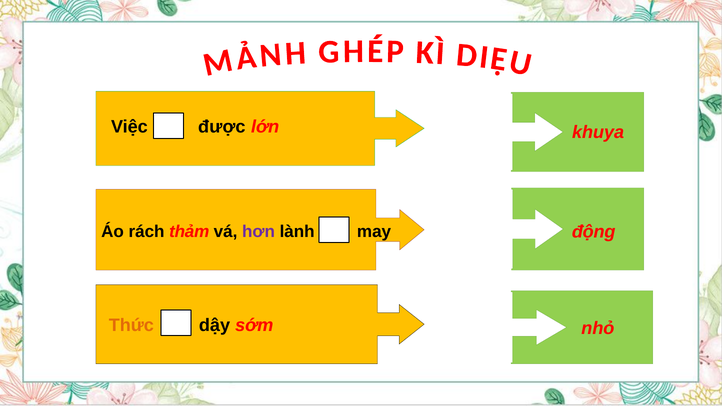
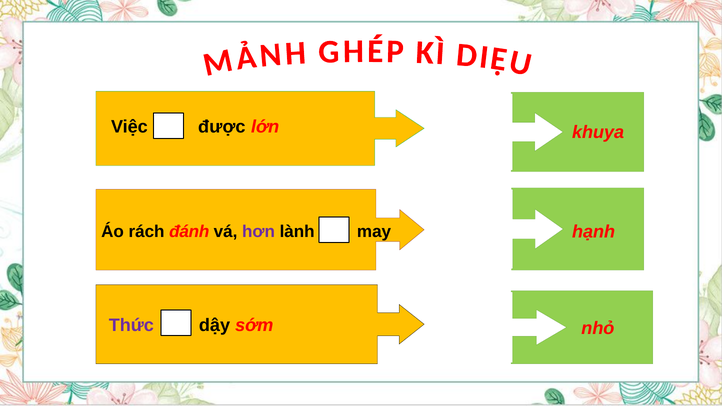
động: động -> hạnh (594, 232)
thảm: thảm -> đánh (189, 231)
Thức colour: orange -> purple (131, 325)
